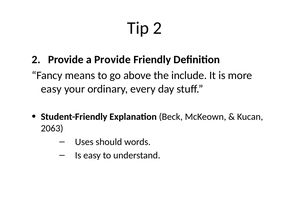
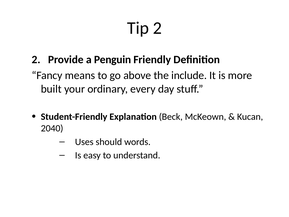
a Provide: Provide -> Penguin (113, 60)
easy: easy -> built (51, 89)
2063: 2063 -> 2040 (52, 128)
